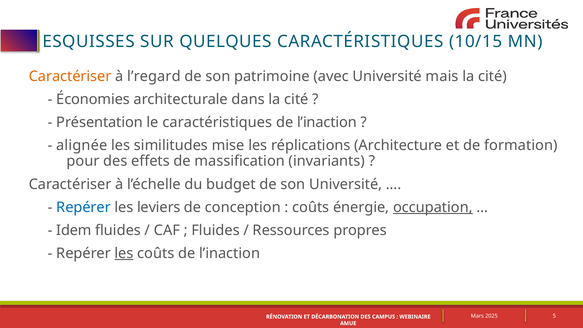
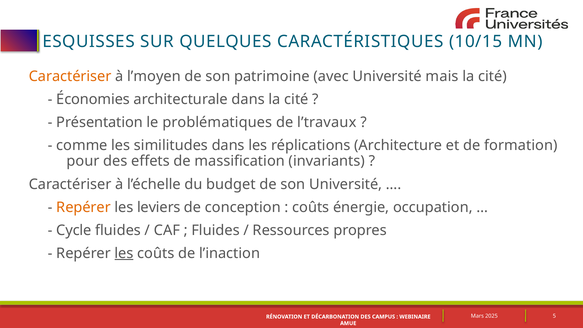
l’regard: l’regard -> l’moyen (154, 76)
le caractéristiques: caractéristiques -> problématiques (217, 122)
l’inaction: l’inaction -> l’travaux (327, 122)
alignée: alignée -> comme (82, 145)
similitudes mise: mise -> dans (228, 145)
Repérer colour: blue -> orange (84, 207)
occupation underline: present -> none (433, 207)
Idem: Idem -> Cycle (74, 230)
